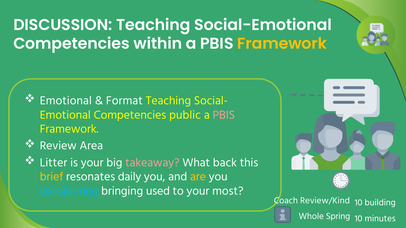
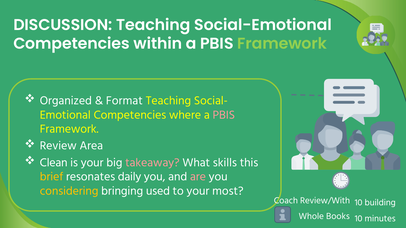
Framework colour: yellow -> light green (282, 44)
Emotional: Emotional -> Organized (66, 101)
public: public -> where (185, 115)
Litter: Litter -> Clean (54, 163)
back: back -> skills (225, 163)
are colour: yellow -> pink (198, 177)
considering colour: light blue -> yellow (69, 191)
Review/Kind: Review/Kind -> Review/With (325, 201)
Spring: Spring -> Books (338, 217)
